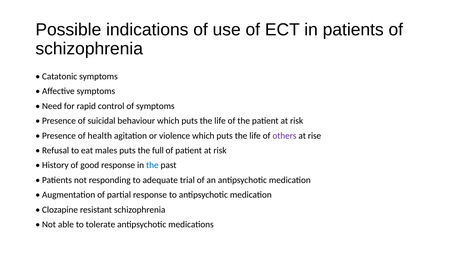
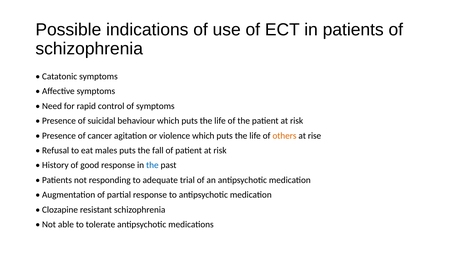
health: health -> cancer (100, 135)
others colour: purple -> orange (284, 135)
full: full -> fall (158, 150)
